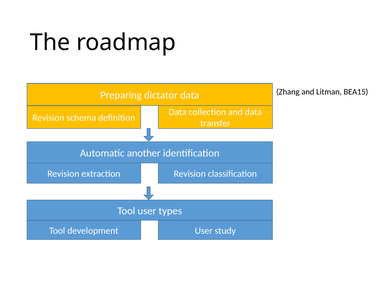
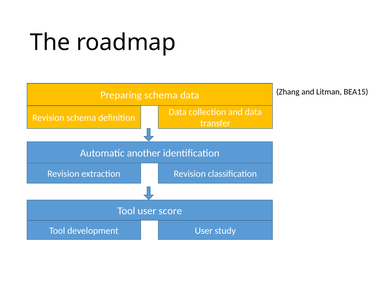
Preparing dictator: dictator -> schema (161, 95)
types: types -> score (170, 211)
